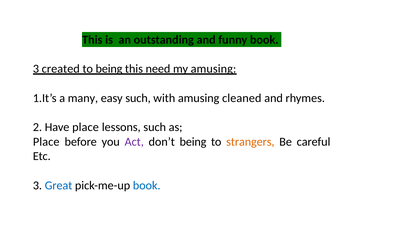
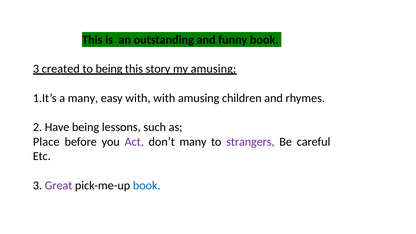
need: need -> story (158, 69)
easy such: such -> with (138, 98)
cleaned: cleaned -> children (242, 98)
Have place: place -> being (86, 127)
don’t being: being -> many (193, 142)
strangers colour: orange -> purple (250, 142)
Great colour: blue -> purple (59, 185)
